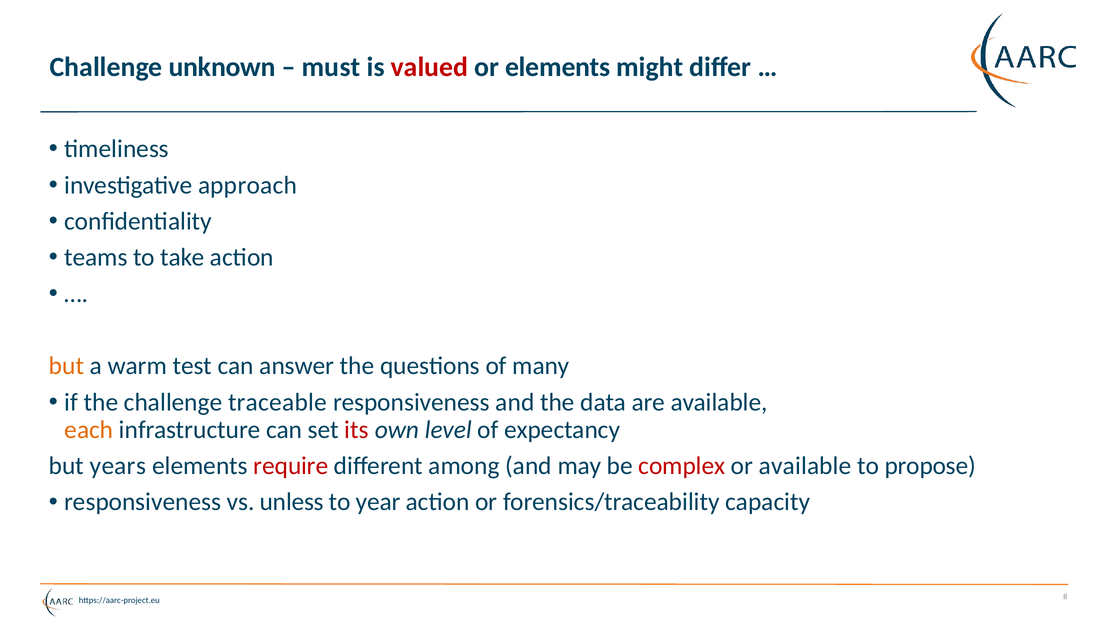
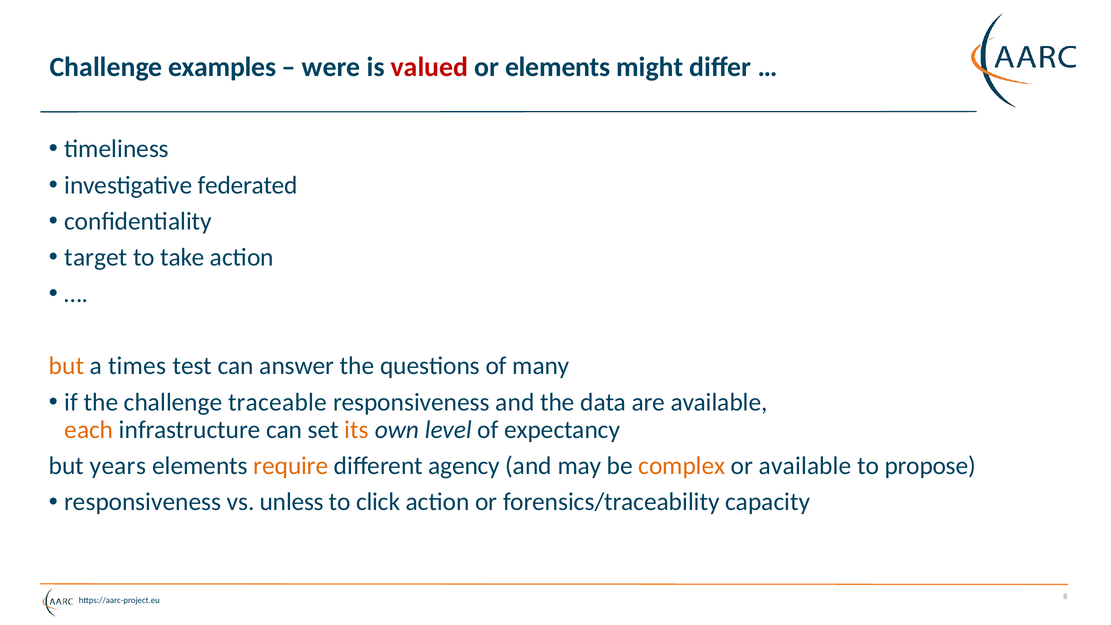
unknown: unknown -> examples (222, 67)
must: must -> were (331, 67)
approach: approach -> federated (248, 185)
teams: teams -> target (96, 257)
warm: warm -> times (137, 366)
its colour: red -> orange (357, 430)
require colour: red -> orange (291, 466)
among: among -> agency (464, 466)
complex colour: red -> orange (682, 466)
year: year -> click (378, 502)
